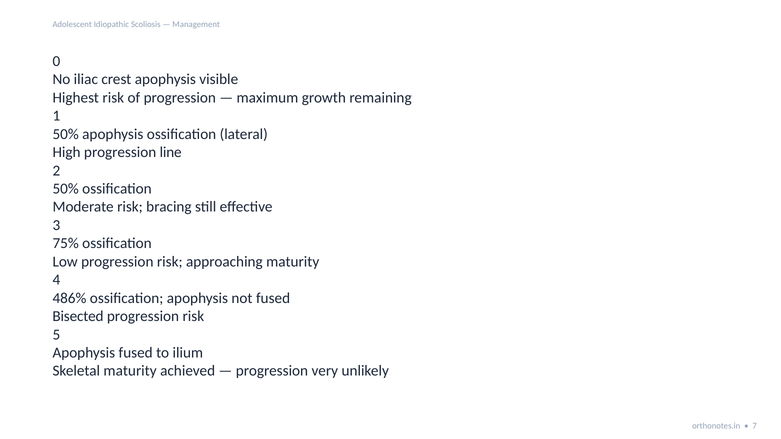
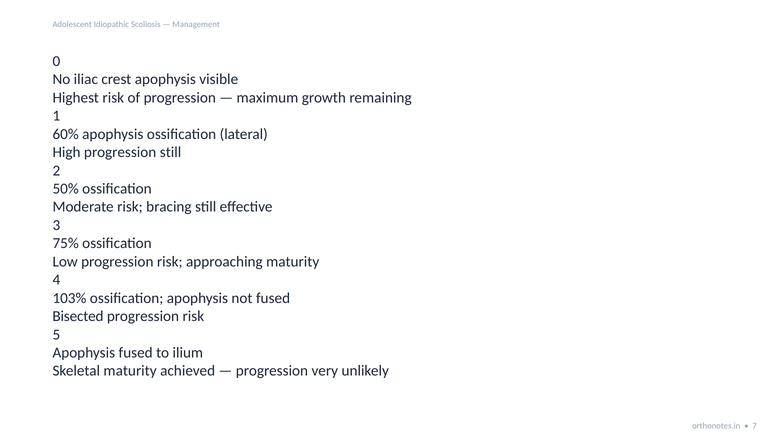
50%: 50% -> 60% (66, 134)
progression line: line -> still (171, 152)
486%: 486% -> 103% (69, 298)
